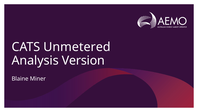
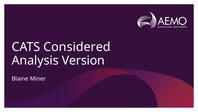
Unmetered: Unmetered -> Considered (77, 47)
